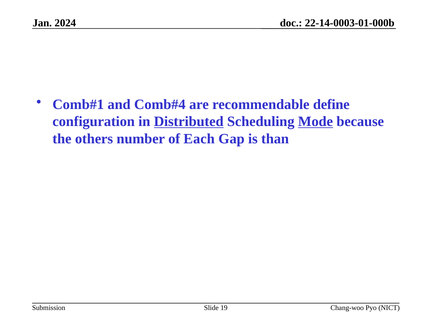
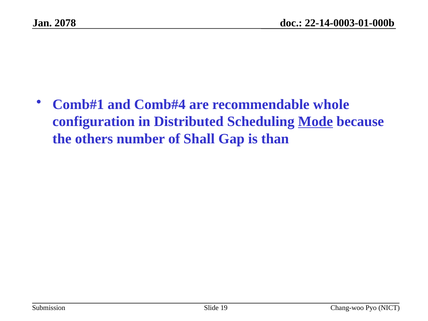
2024: 2024 -> 2078 (65, 23)
define: define -> whole (331, 104)
Distributed underline: present -> none (189, 122)
Each: Each -> Shall (199, 139)
